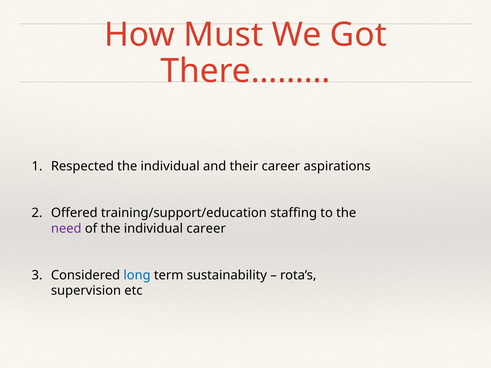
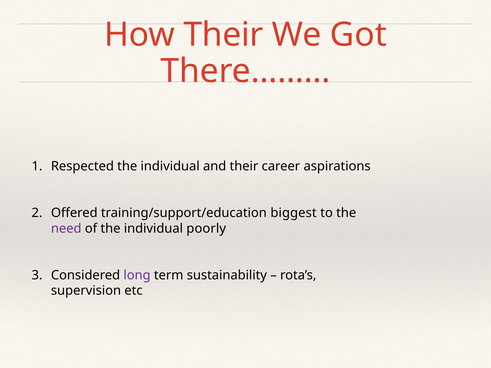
How Must: Must -> Their (223, 35)
staffing: staffing -> biggest (294, 213)
individual career: career -> poorly (206, 229)
long colour: blue -> purple (137, 275)
